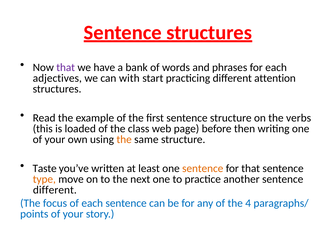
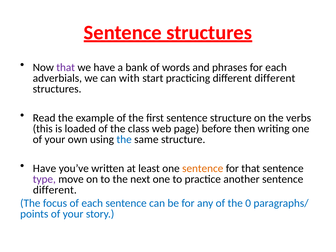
adjectives: adjectives -> adverbials (57, 78)
different attention: attention -> different (275, 78)
the colour: orange -> blue (124, 140)
Taste: Taste -> Have (45, 168)
type colour: orange -> purple (44, 179)
4: 4 -> 0 (248, 203)
